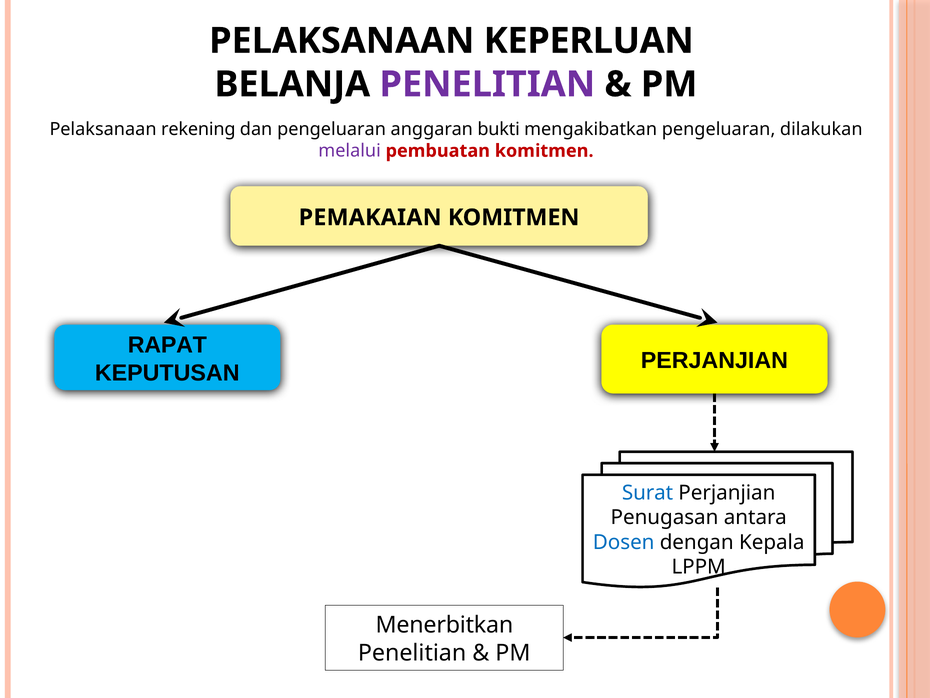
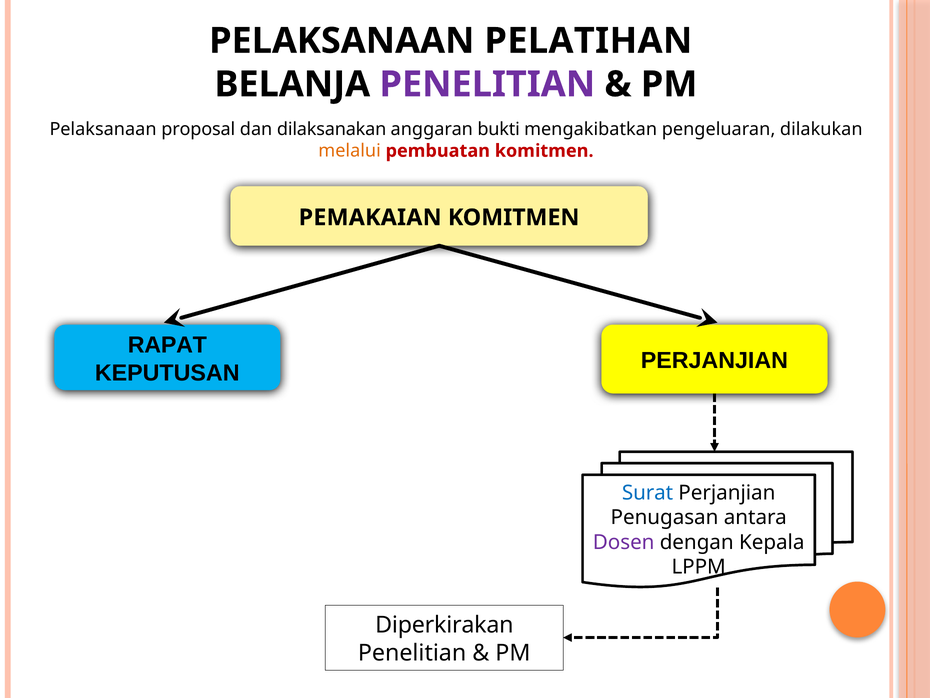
KEPERLUAN: KEPERLUAN -> PELATIHAN (588, 41)
rekening: rekening -> proposal (198, 129)
dan pengeluaran: pengeluaran -> dilaksanakan (332, 129)
melalui colour: purple -> orange (350, 151)
Dosen colour: blue -> purple (624, 542)
Menerbitkan: Menerbitkan -> Diperkirakan (444, 625)
